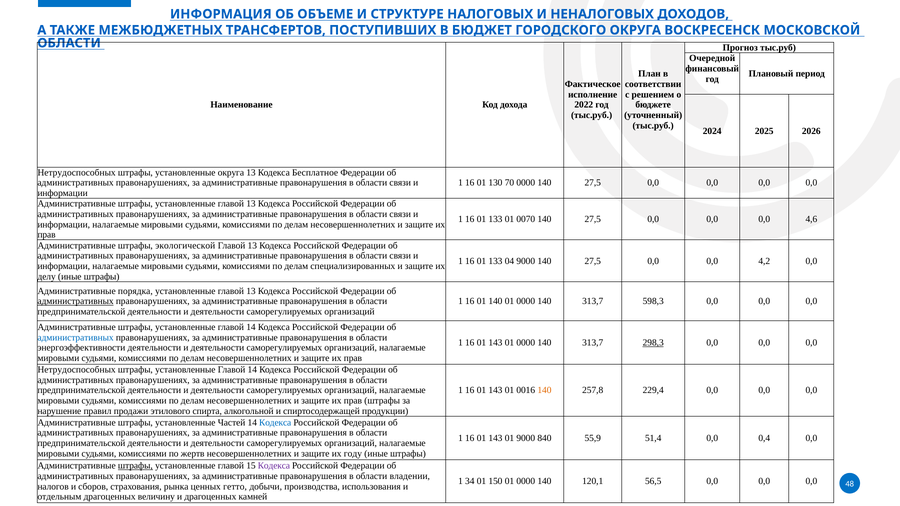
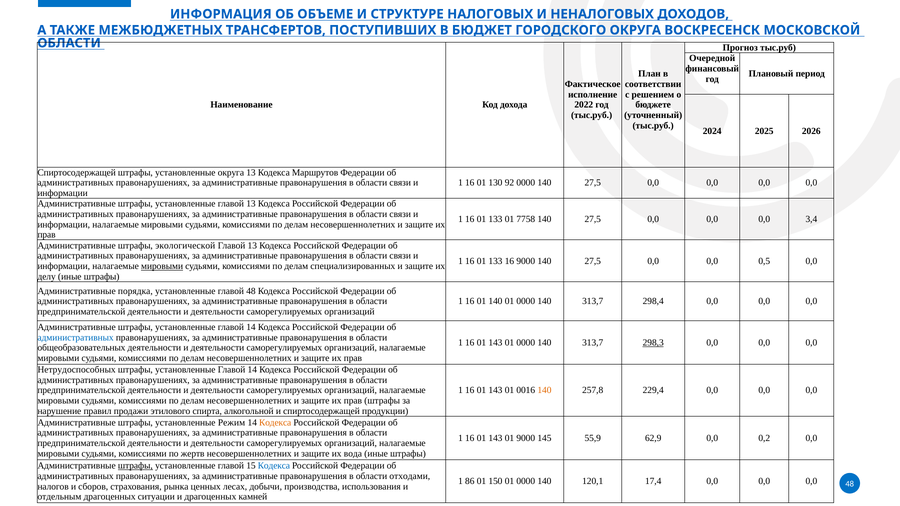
Нетрудоспособных: Нетрудоспособных -> Спиртосодержащей (77, 173)
Бесплатное: Бесплатное -> Маршрутов (315, 173)
70: 70 -> 92 (509, 183)
0070: 0070 -> 7758 (526, 219)
4,6: 4,6 -> 3,4 (811, 219)
133 04: 04 -> 16 (509, 261)
4,2: 4,2 -> 0,5 (764, 261)
мировыми underline: none -> present (162, 266)
13: 13 -> 48 (251, 291)
административных underline: present -> none (76, 301)
598,3: 598,3 -> 298,4 (653, 301)
энергоэффективности: энергоэффективности -> общеобразовательных (81, 348)
Частей: Частей -> Режим (232, 423)
Кодекса colour: blue -> orange (275, 423)
840: 840 -> 145 (544, 438)
51,4: 51,4 -> 62,9 (653, 438)
0,4: 0,4 -> 0,2 (764, 438)
году: году -> вода (353, 454)
Кодекса colour: purple -> blue (274, 466)
владении: владении -> отходами (410, 476)
34: 34 -> 86 (470, 482)
56,5: 56,5 -> 17,4 (653, 482)
гетто: гетто -> лесах (235, 487)
величину: величину -> ситуации (156, 497)
